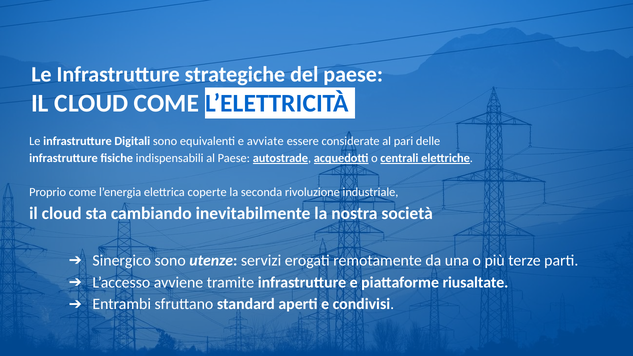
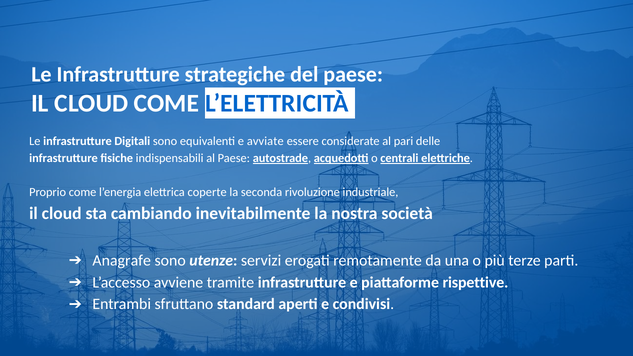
Sinergico: Sinergico -> Anagrafe (122, 261)
riusaltate: riusaltate -> rispettive (475, 282)
